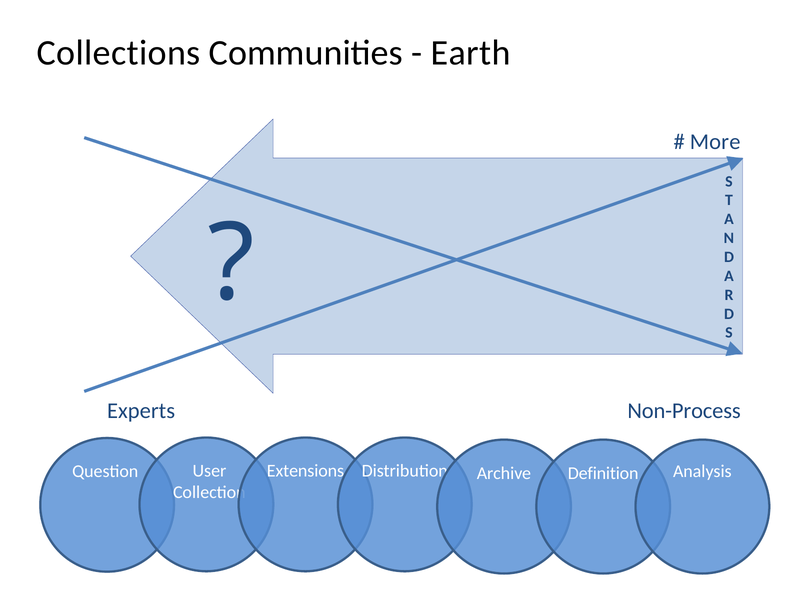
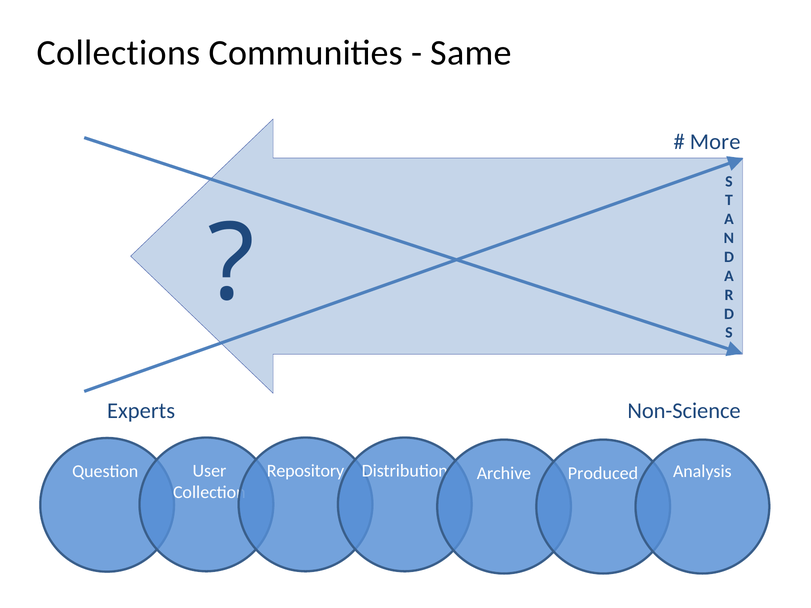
Earth: Earth -> Same (471, 53)
Non-Process: Non-Process -> Non-Science (684, 411)
Extensions: Extensions -> Repository (305, 471)
Definition: Definition -> Produced (603, 473)
